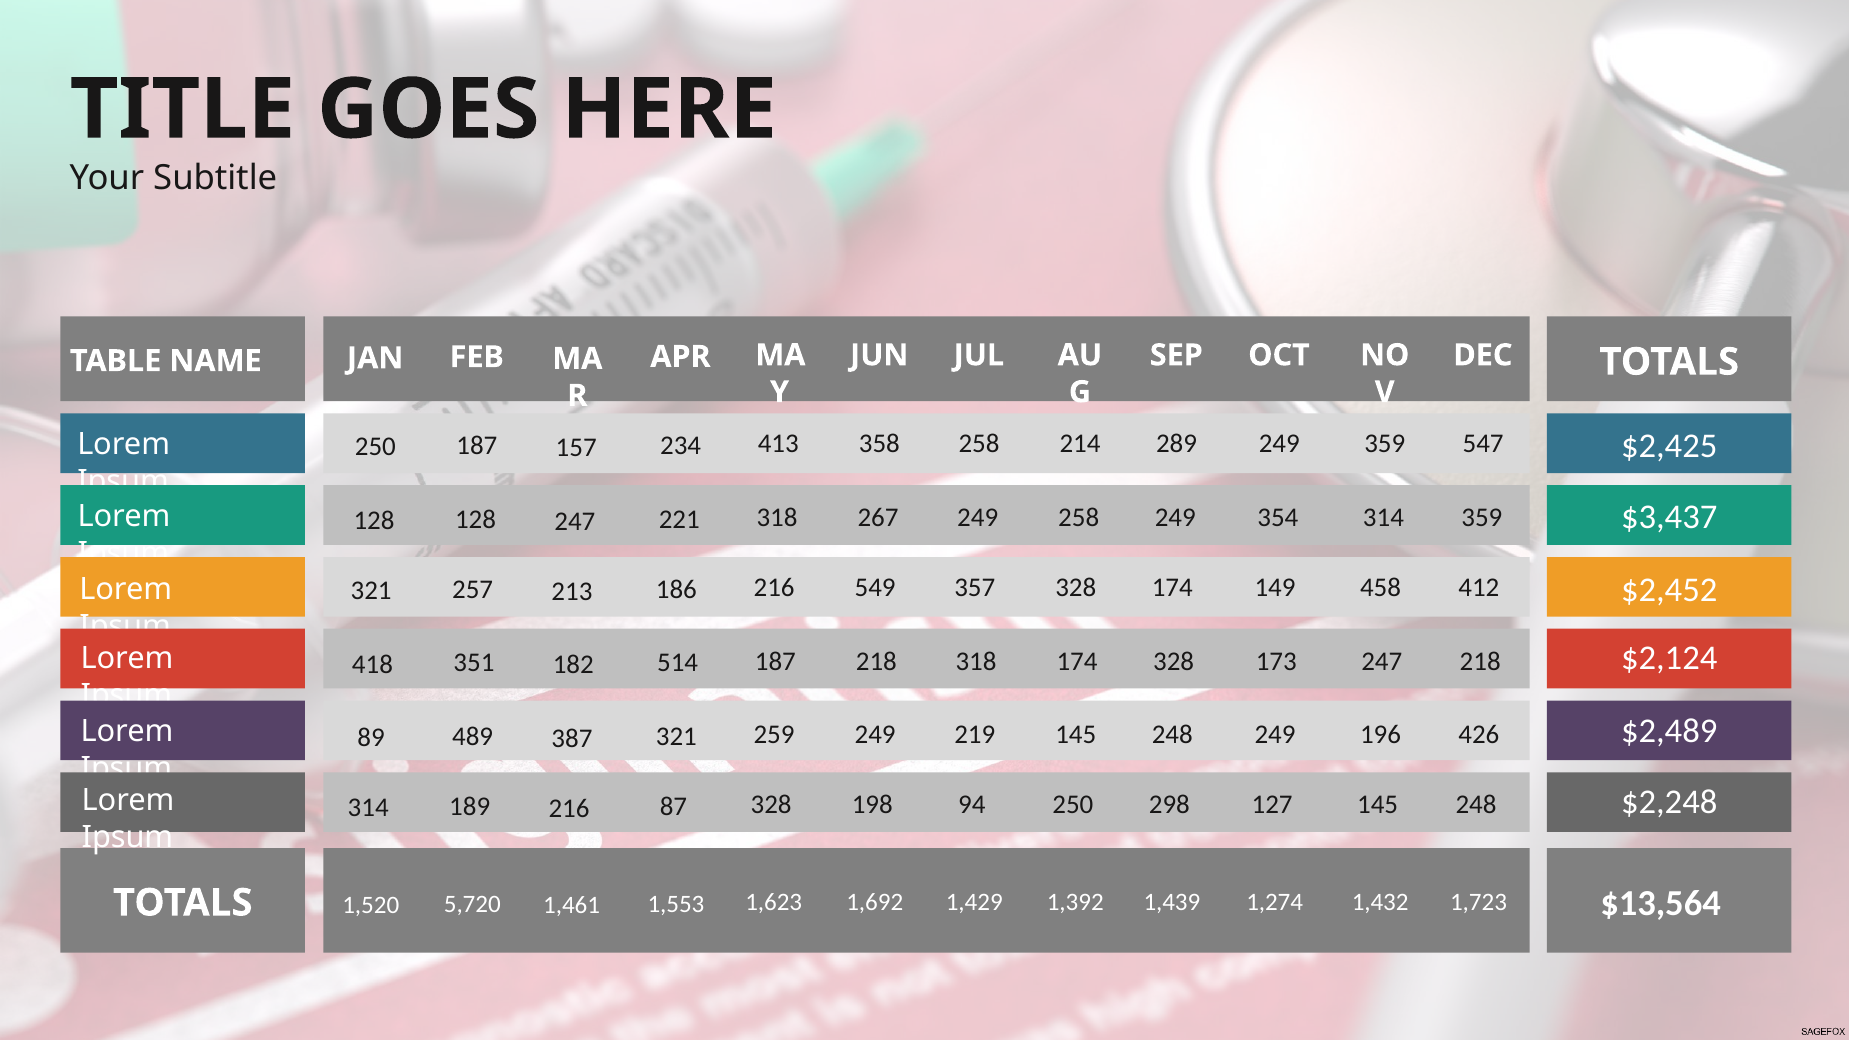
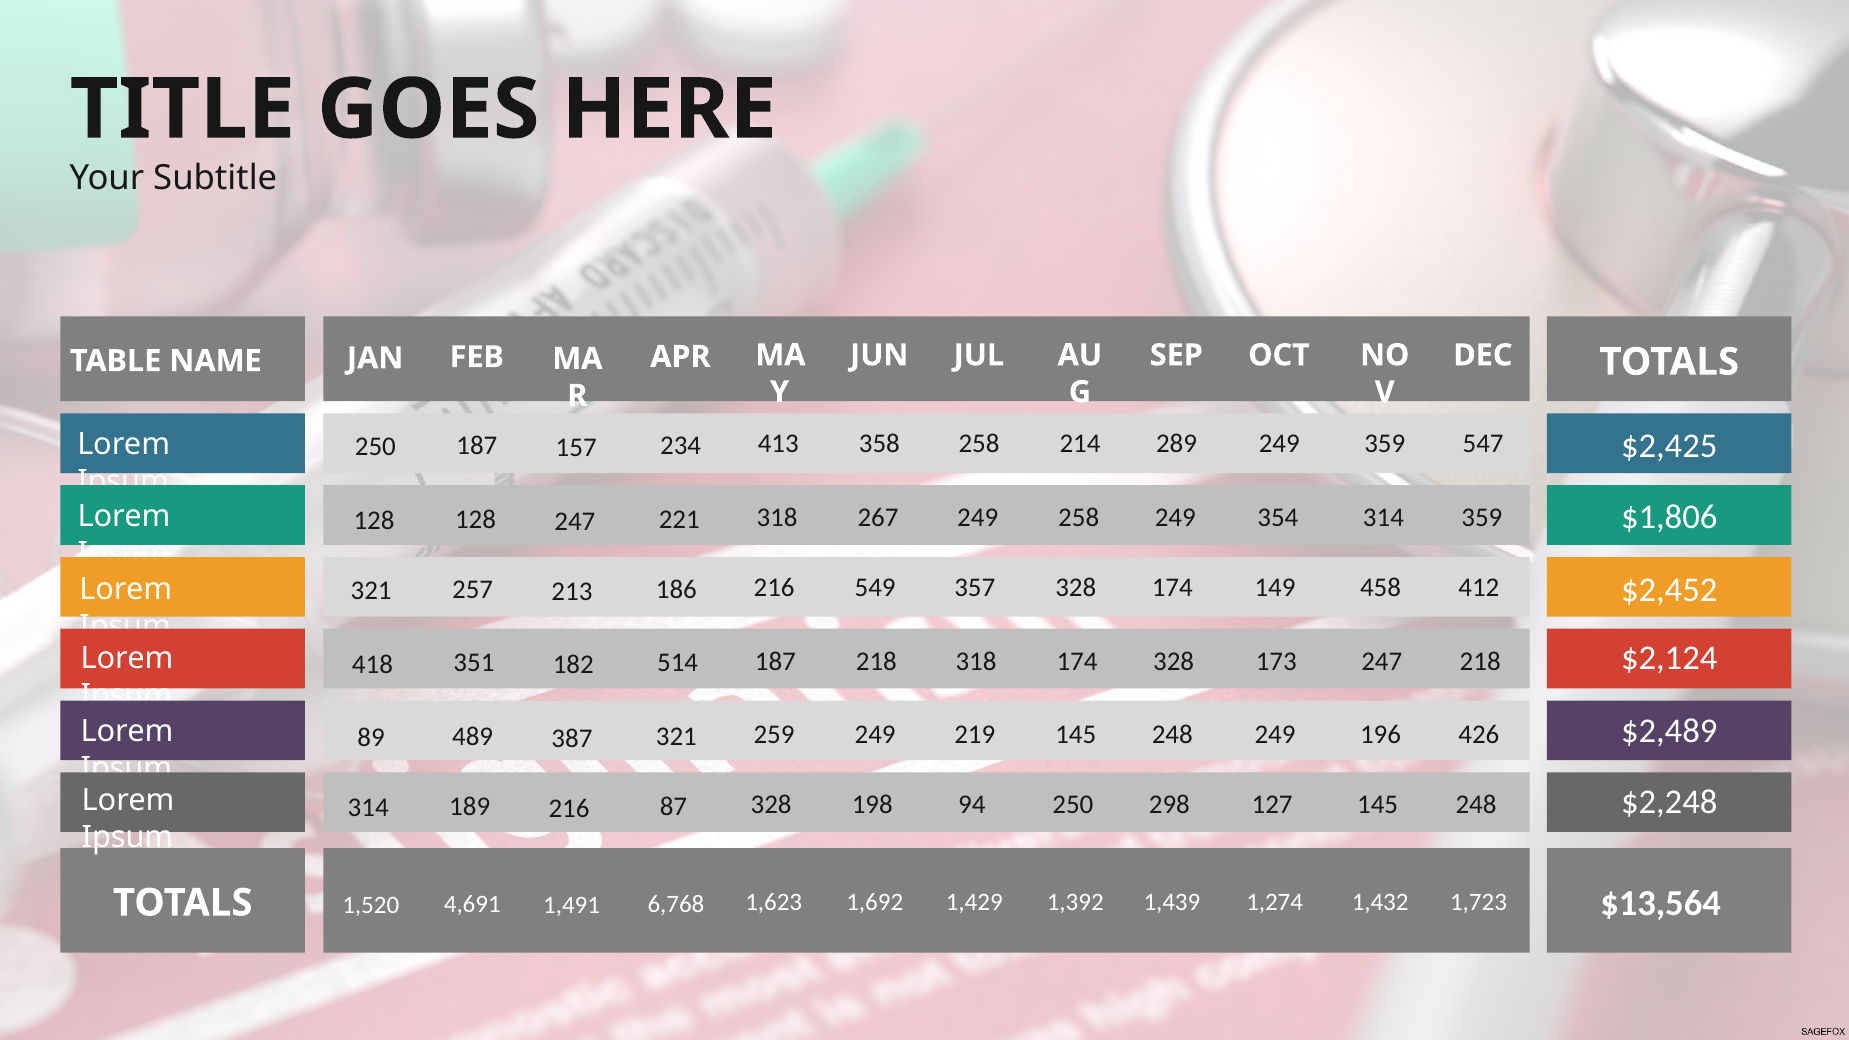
$3,437: $3,437 -> $1,806 (1669, 517)
1,553: 1,553 -> 6,768 (676, 904)
5,720: 5,720 -> 4,691 (472, 904)
1,461: 1,461 -> 1,491 (572, 906)
